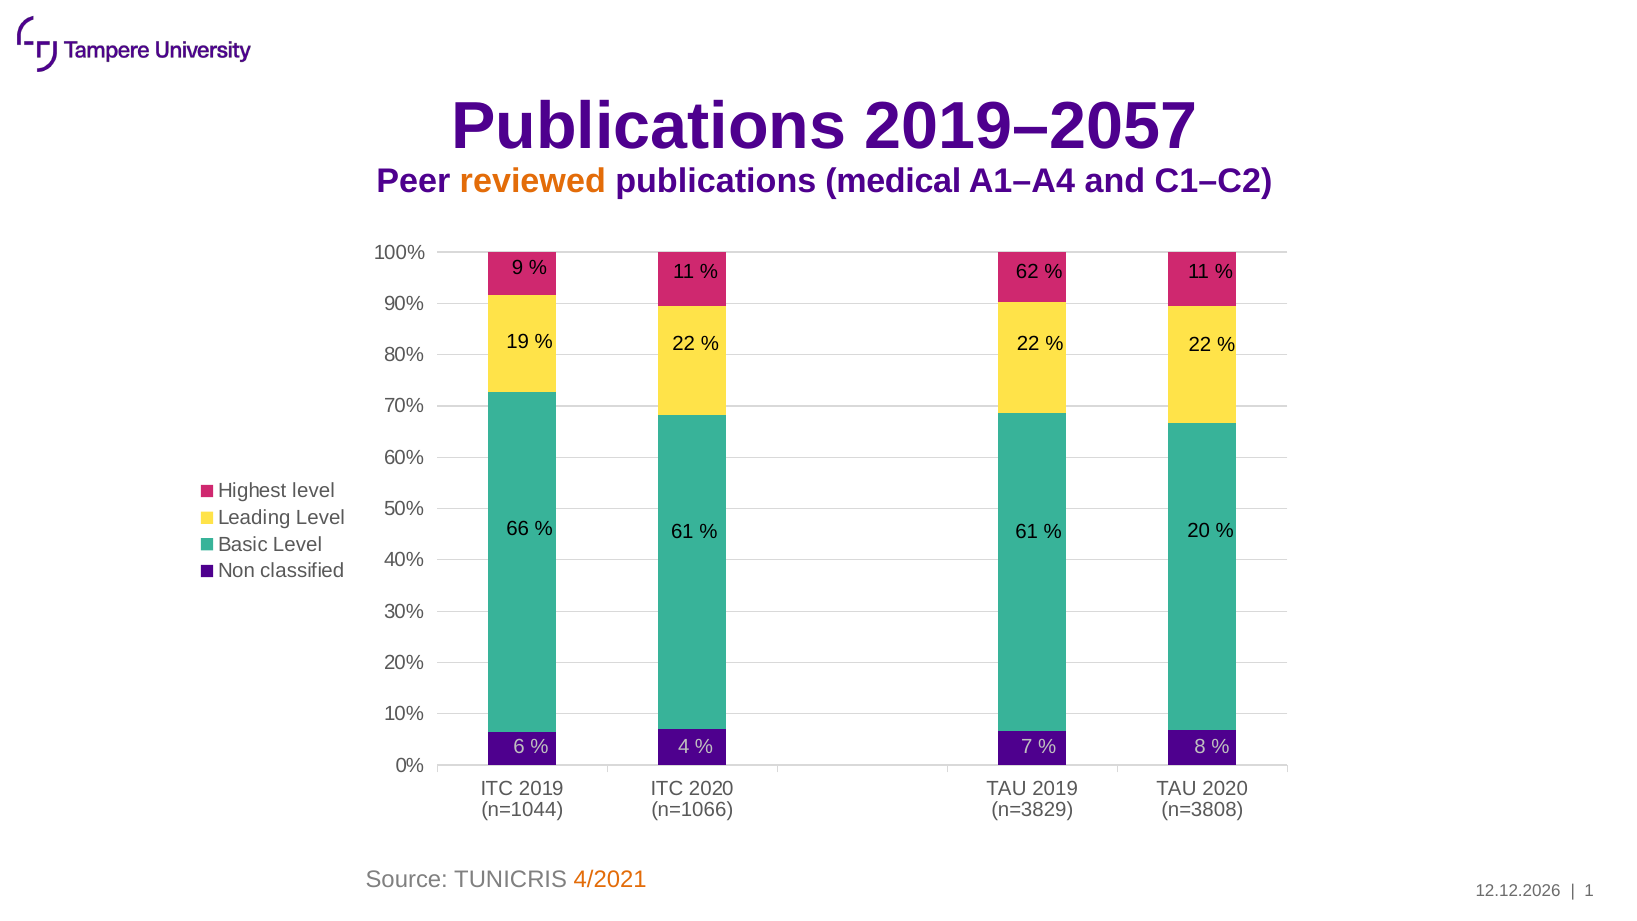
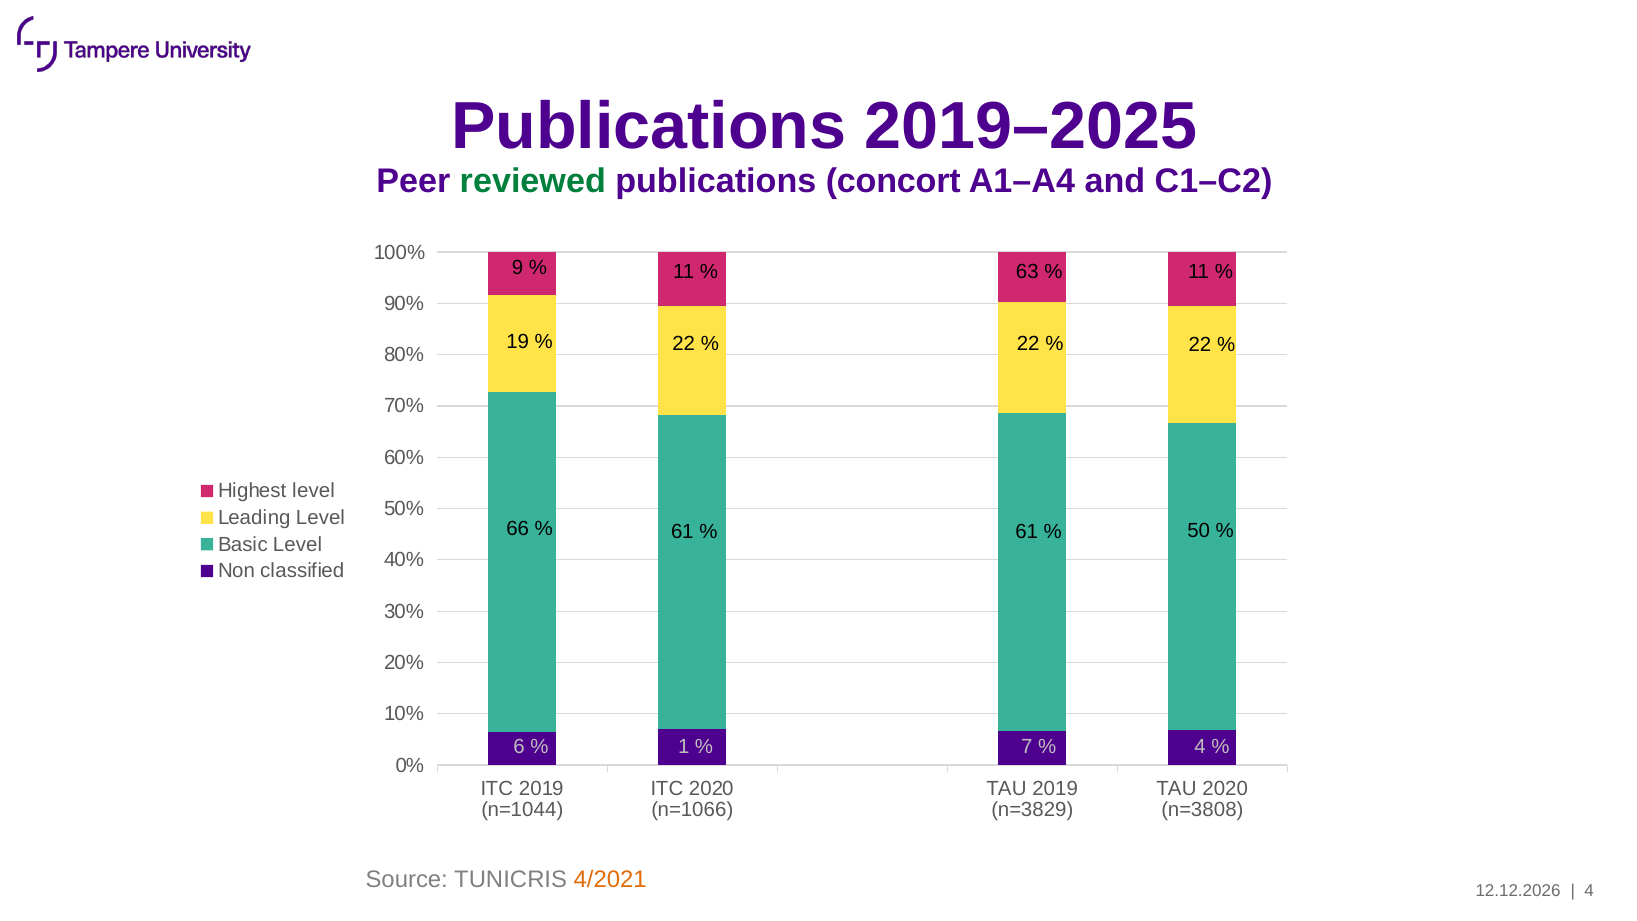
2019–2057: 2019–2057 -> 2019–2025 (1031, 127)
reviewed colour: orange -> green (533, 181)
medical: medical -> concort (893, 181)
62: 62 -> 63 (1027, 272)
20: 20 -> 50 (1199, 530)
4: 4 -> 1 (684, 747)
8: 8 -> 4 (1200, 747)
1: 1 -> 4 (1589, 890)
